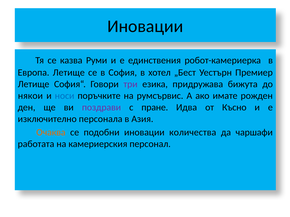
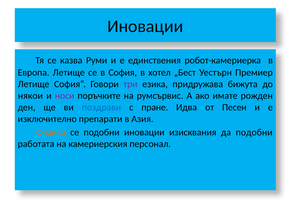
носи colour: blue -> purple (65, 96)
поздрави colour: purple -> blue (101, 108)
Късно: Късно -> Песен (234, 108)
персонала: персонала -> препарати (101, 119)
количества: количества -> изисквания (193, 133)
да чаршафи: чаршафи -> подобни (254, 133)
